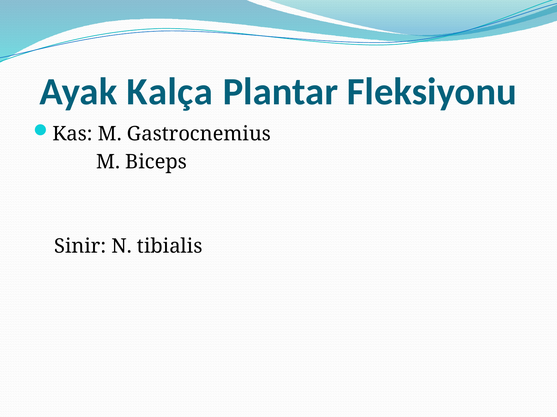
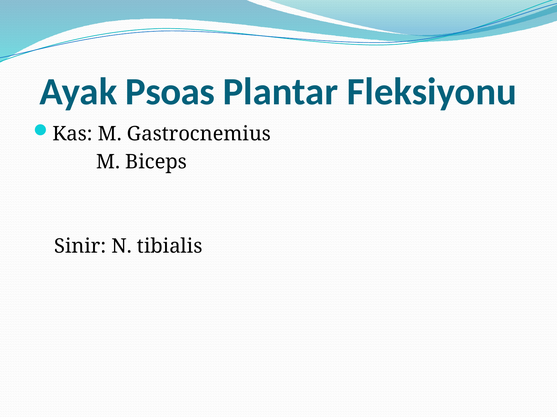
Kalça: Kalça -> Psoas (170, 92)
